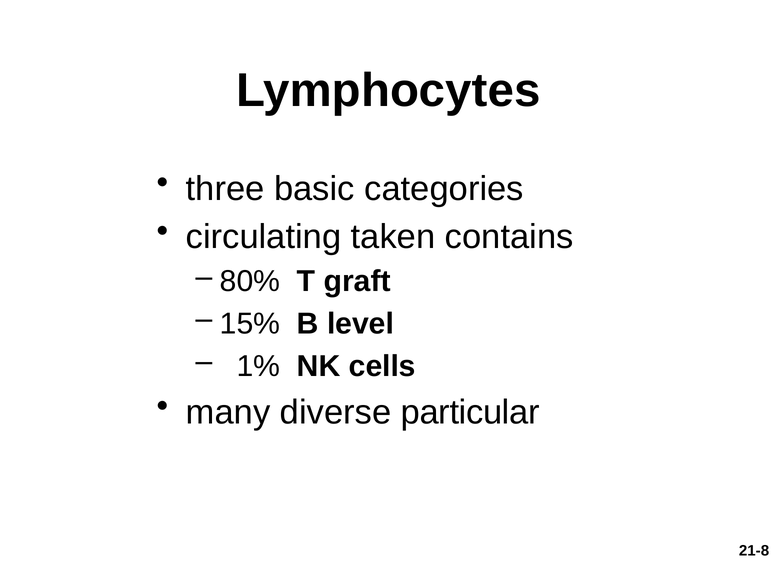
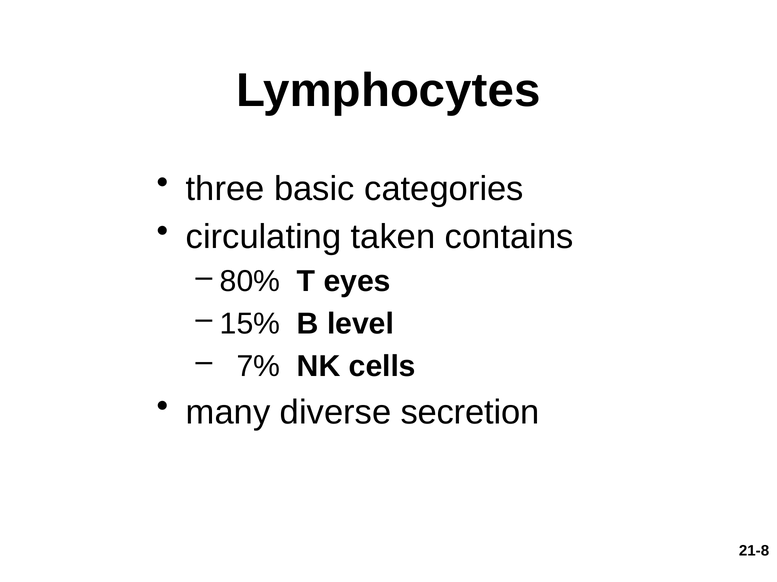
graft: graft -> eyes (357, 282)
1%: 1% -> 7% (258, 367)
particular: particular -> secretion (470, 413)
